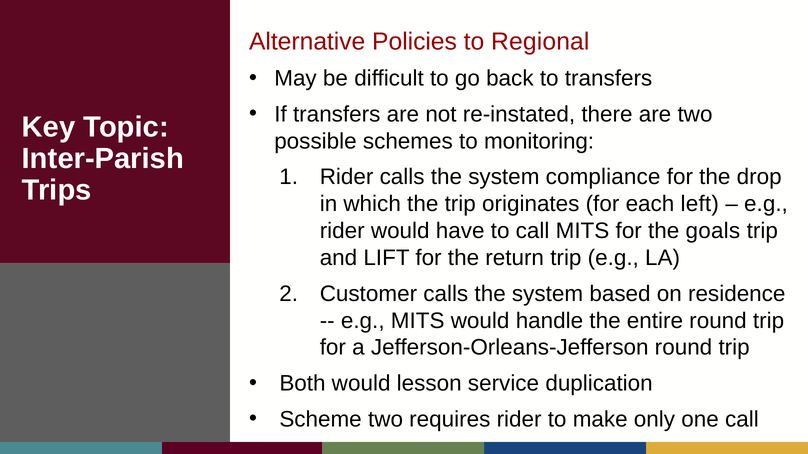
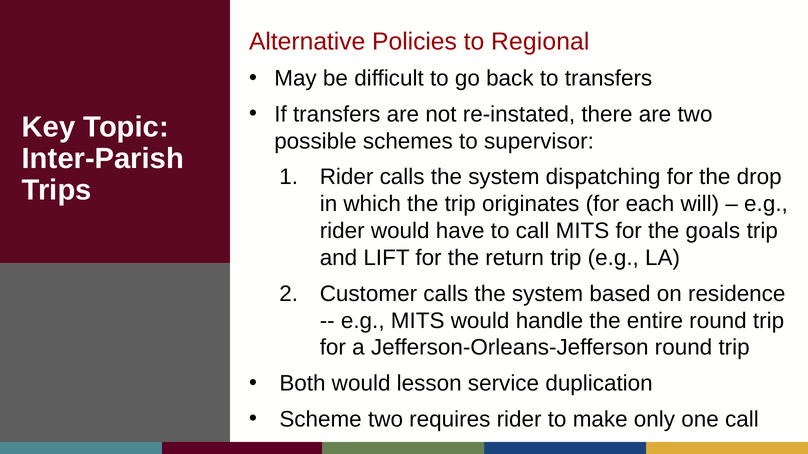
monitoring: monitoring -> supervisor (539, 141)
compliance: compliance -> dispatching (603, 177)
left: left -> will (700, 204)
